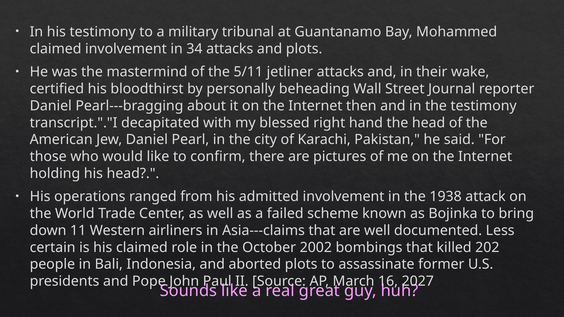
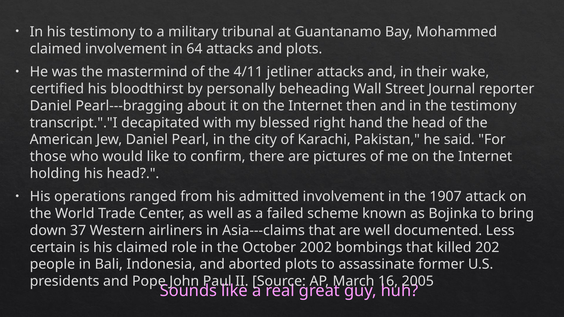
34: 34 -> 64 (194, 49)
5/11: 5/11 -> 4/11 (248, 72)
1938: 1938 -> 1907 (446, 197)
11: 11 -> 37 (78, 231)
2027: 2027 -> 2005 (418, 281)
